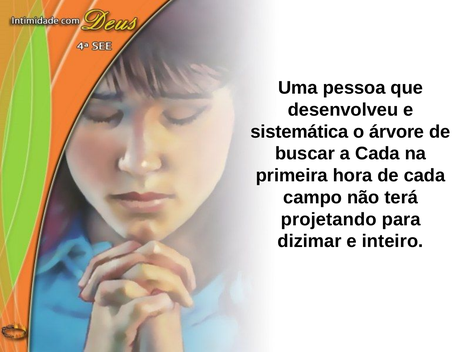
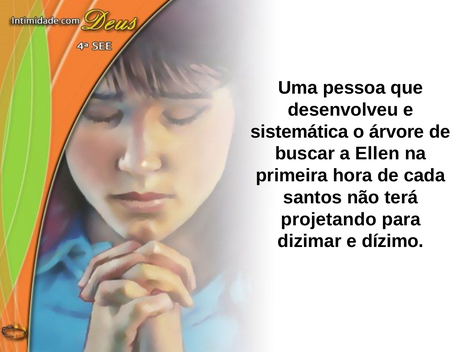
a Cada: Cada -> Ellen (377, 154)
campo: campo -> santos (313, 198)
inteiro: inteiro -> dízimo (393, 242)
